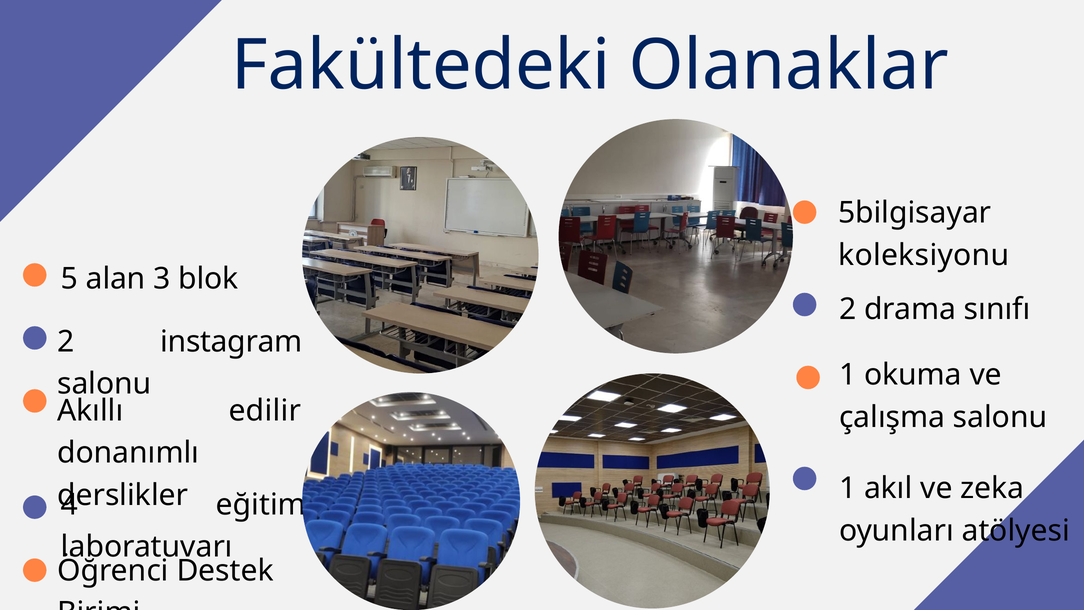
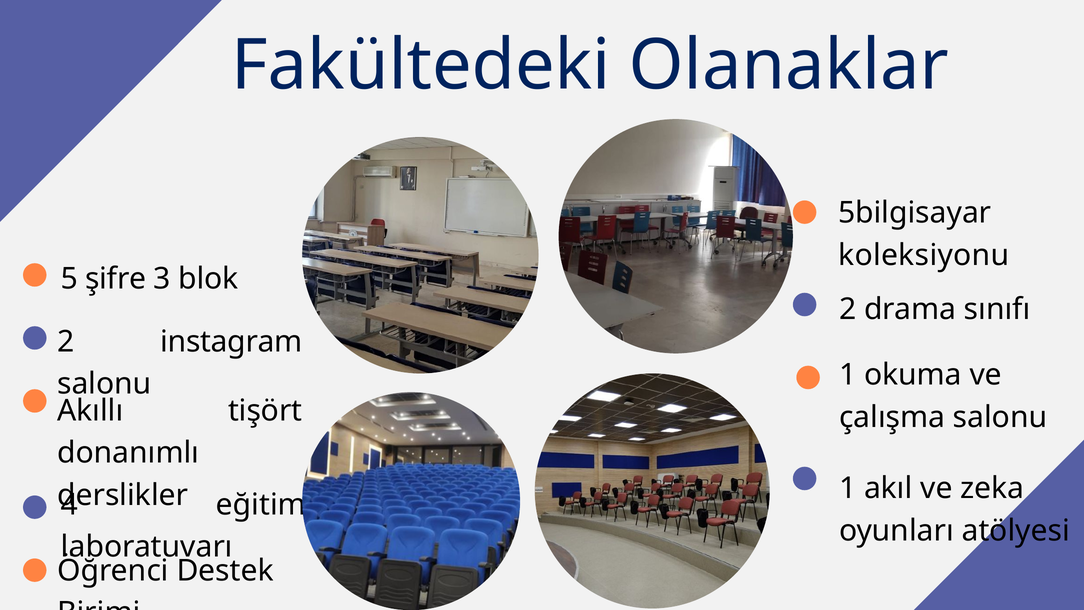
alan: alan -> şifre (116, 279)
edilir: edilir -> tişört (265, 411)
